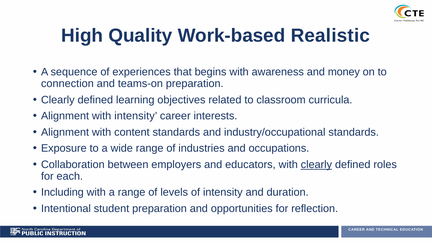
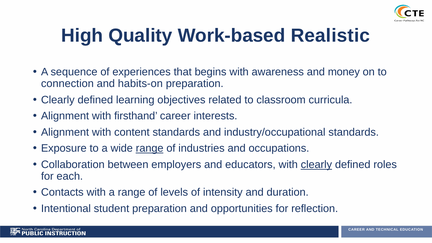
teams-on: teams-on -> habits-on (140, 84)
with intensity: intensity -> firsthand (136, 116)
range underline: none -> present (150, 148)
Including: Including -> Contacts (62, 192)
